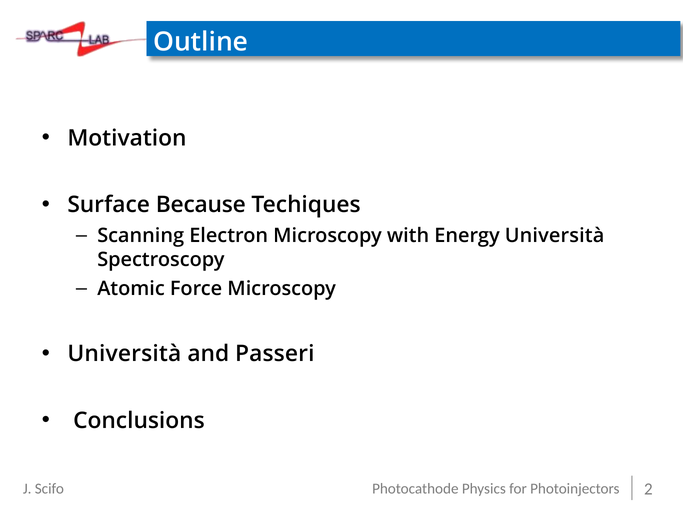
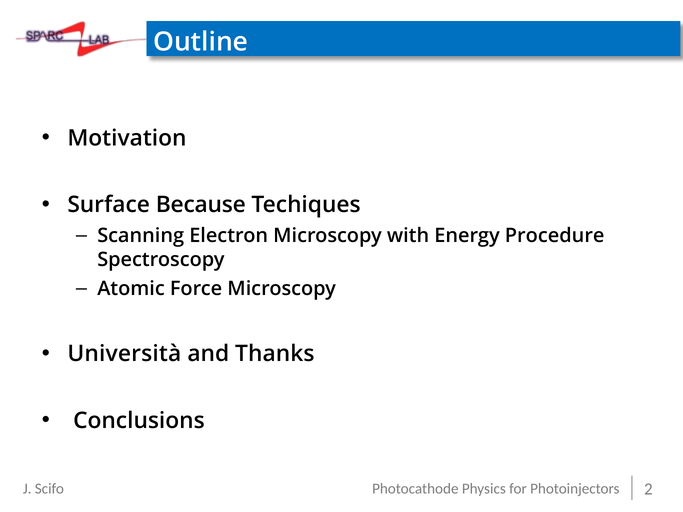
Energy Università: Università -> Procedure (555, 236)
Passeri: Passeri -> Thanks (275, 354)
